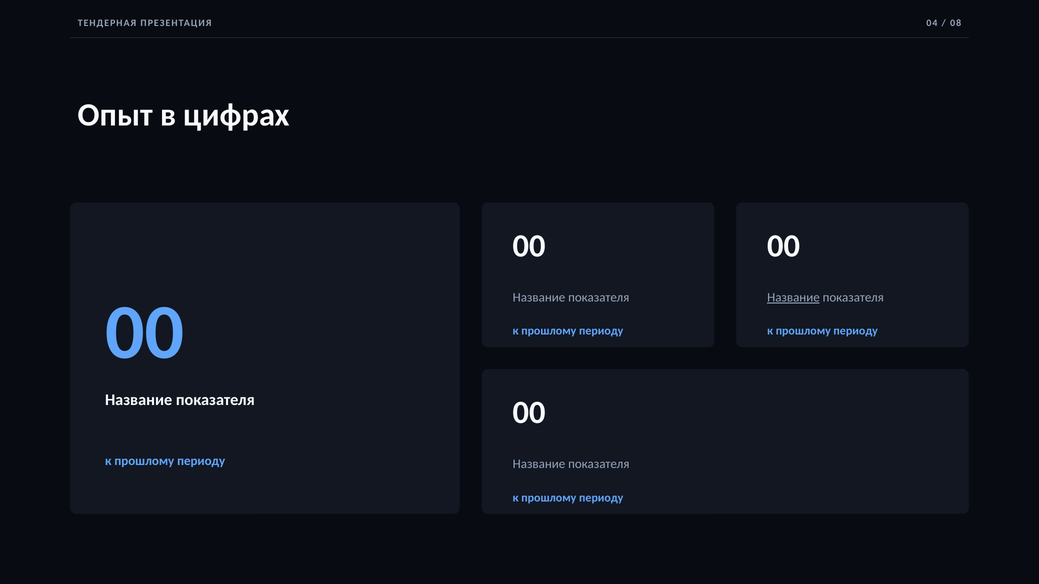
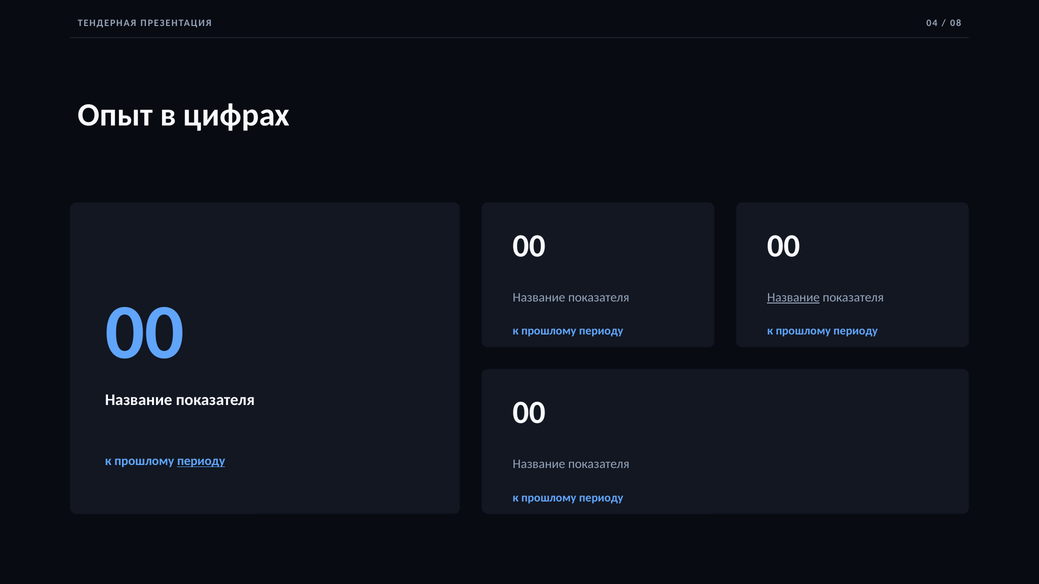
периоду underline: none -> present (201, 462)
